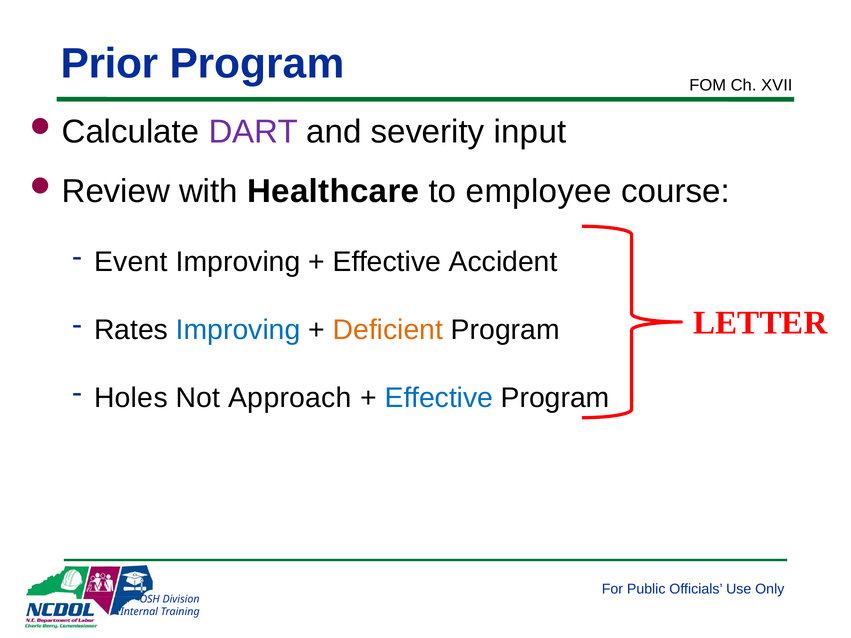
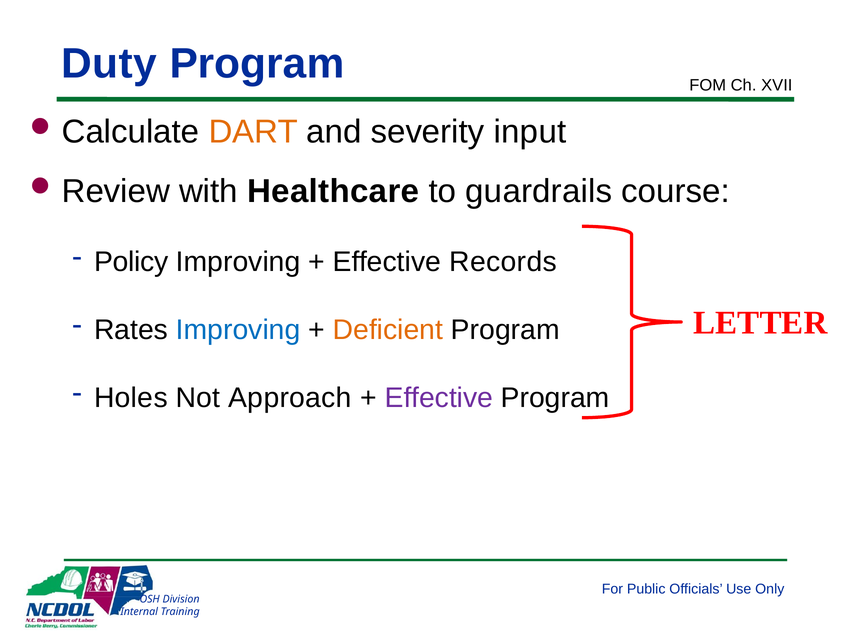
Prior: Prior -> Duty (109, 64)
DART colour: purple -> orange (253, 132)
employee: employee -> guardrails (539, 191)
Event: Event -> Policy (131, 262)
Accident: Accident -> Records (503, 262)
Effective colour: blue -> purple (439, 398)
